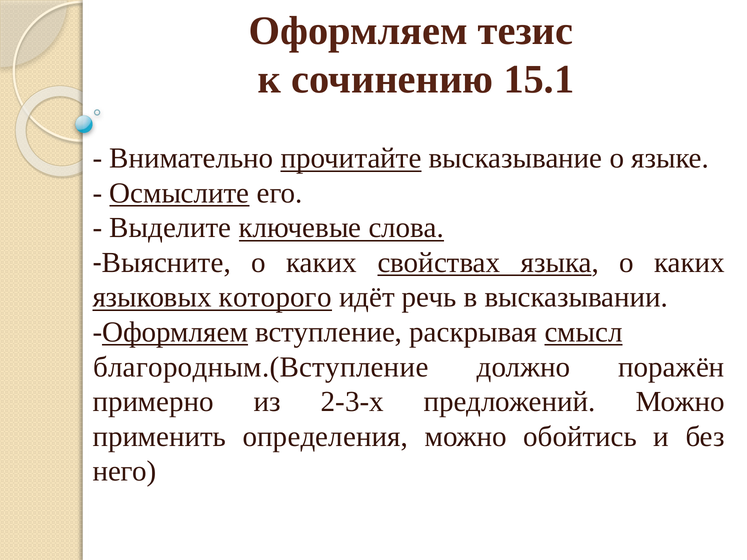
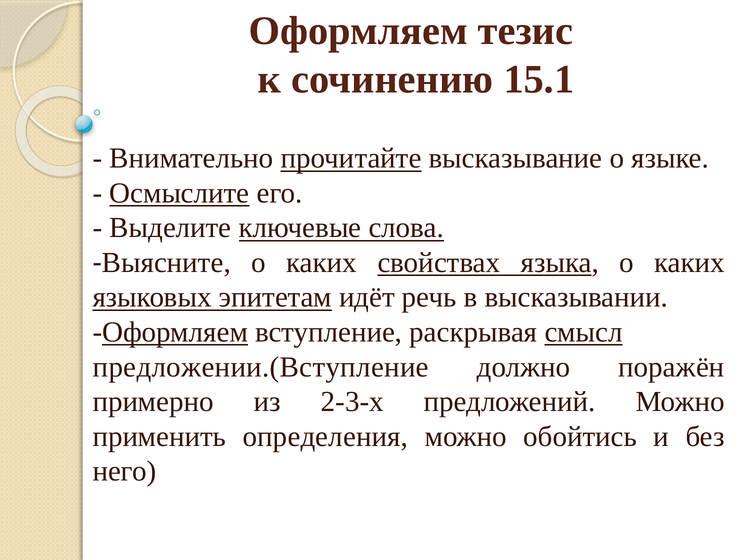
которого: которого -> эпитетам (275, 298)
благородным.(Вступление: благородным.(Вступление -> предложении.(Вступление (261, 367)
